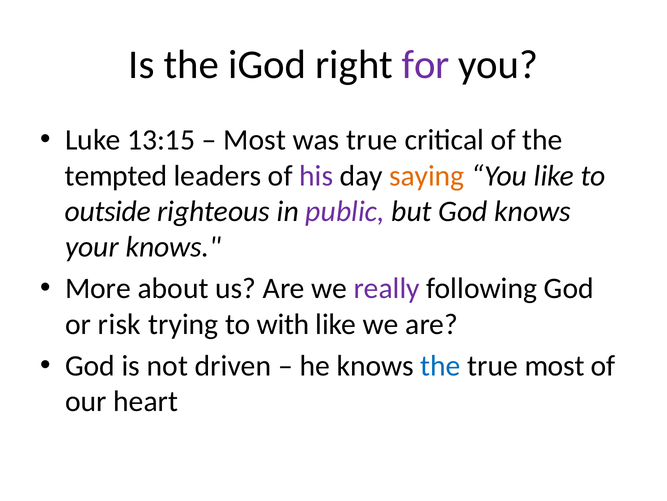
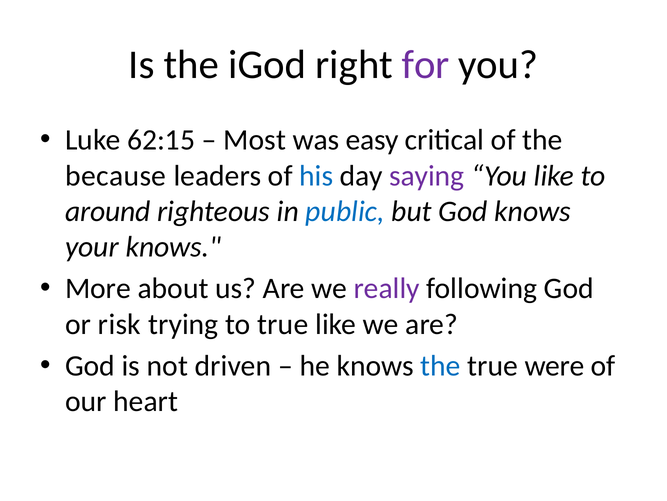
13:15: 13:15 -> 62:15 (161, 140)
was true: true -> easy (372, 140)
tempted: tempted -> because (116, 176)
his colour: purple -> blue (316, 176)
saying colour: orange -> purple (427, 176)
outside: outside -> around (108, 211)
public colour: purple -> blue (345, 211)
to with: with -> true (283, 324)
true most: most -> were (555, 365)
